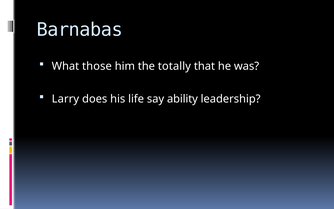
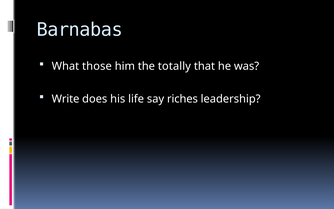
Larry: Larry -> Write (66, 99)
ability: ability -> riches (182, 99)
